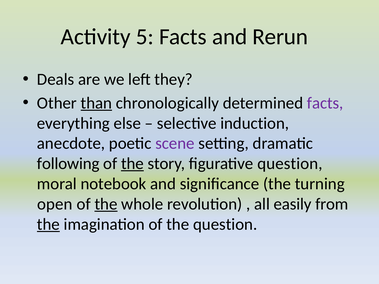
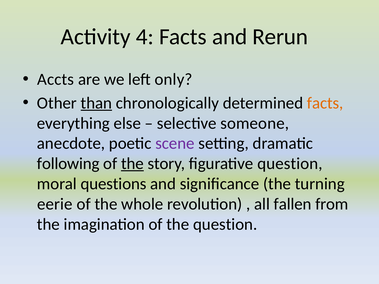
5: 5 -> 4 (145, 37)
Deals: Deals -> Accts (56, 80)
they: they -> only (174, 80)
facts colour: purple -> orange (325, 103)
induction: induction -> someone (255, 123)
notebook: notebook -> questions (114, 184)
open: open -> eerie (55, 204)
the underline: present -> none (106, 204)
easily: easily -> fallen (293, 204)
the underline: present -> none (48, 224)
